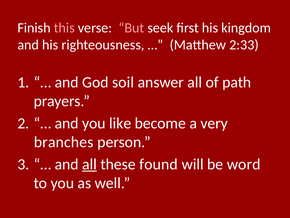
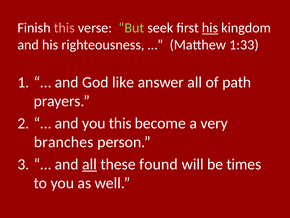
But colour: pink -> light green (131, 28)
his underline: none -> present (210, 28)
2:33: 2:33 -> 1:33 (244, 45)
soil: soil -> like (123, 82)
you like: like -> this (120, 123)
word: word -> times (244, 164)
